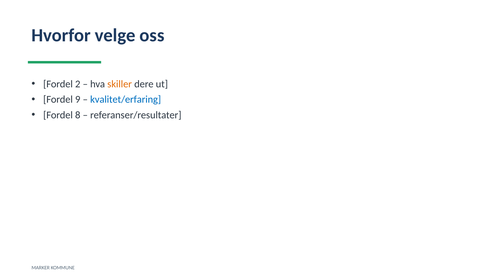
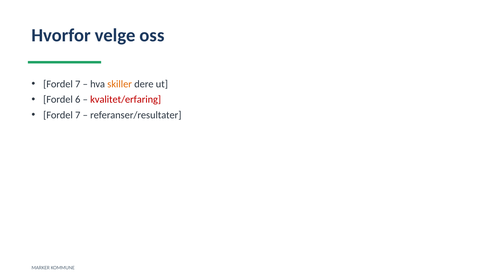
2: 2 -> 7 (78, 84)
9: 9 -> 6 (78, 100)
kvalitet/erfaring colour: blue -> red (126, 100)
8: 8 -> 7 (78, 115)
